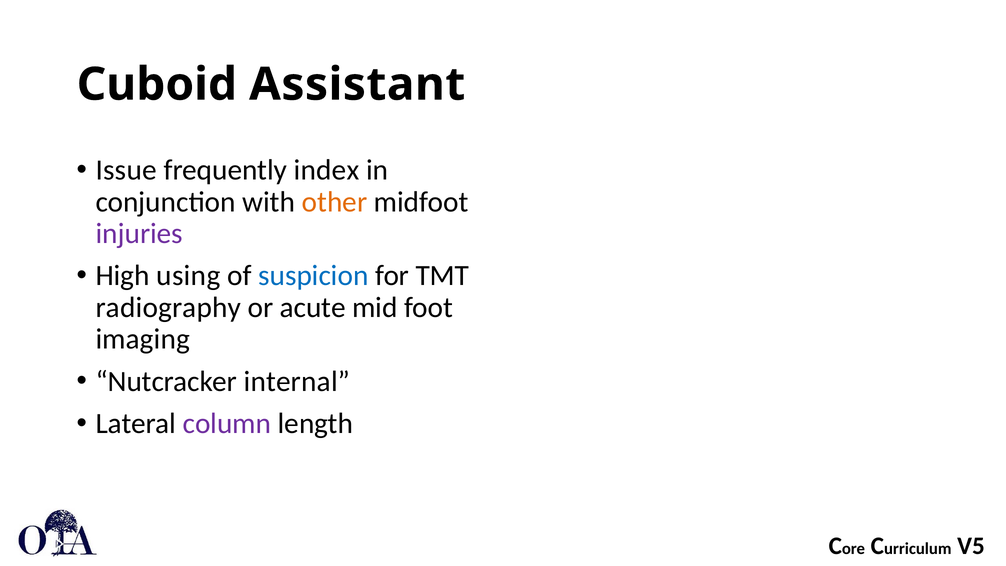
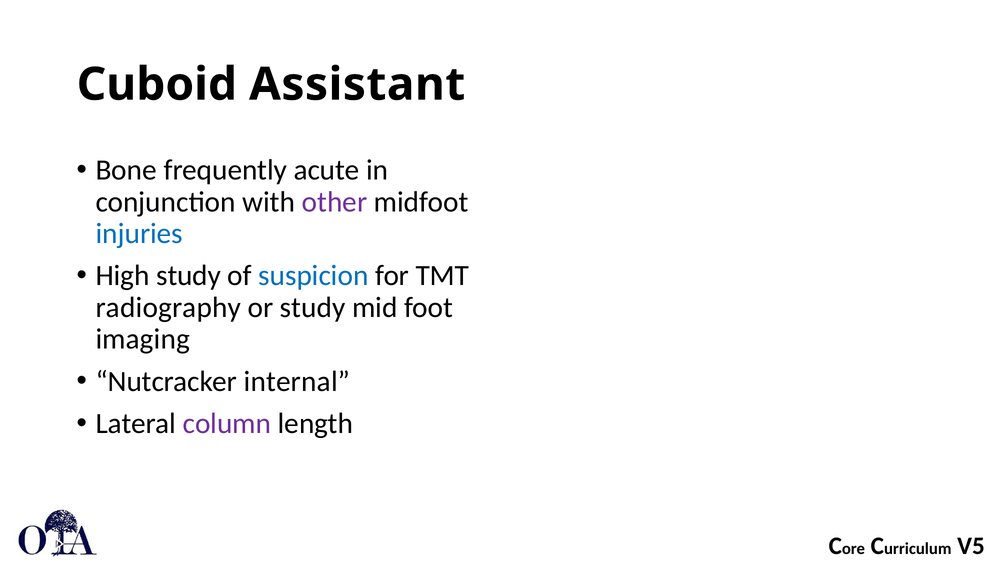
Issue: Issue -> Bone (126, 170)
index: index -> acute (327, 170)
other colour: orange -> purple (335, 202)
injuries colour: purple -> blue (139, 233)
High using: using -> study (189, 276)
or acute: acute -> study (313, 307)
